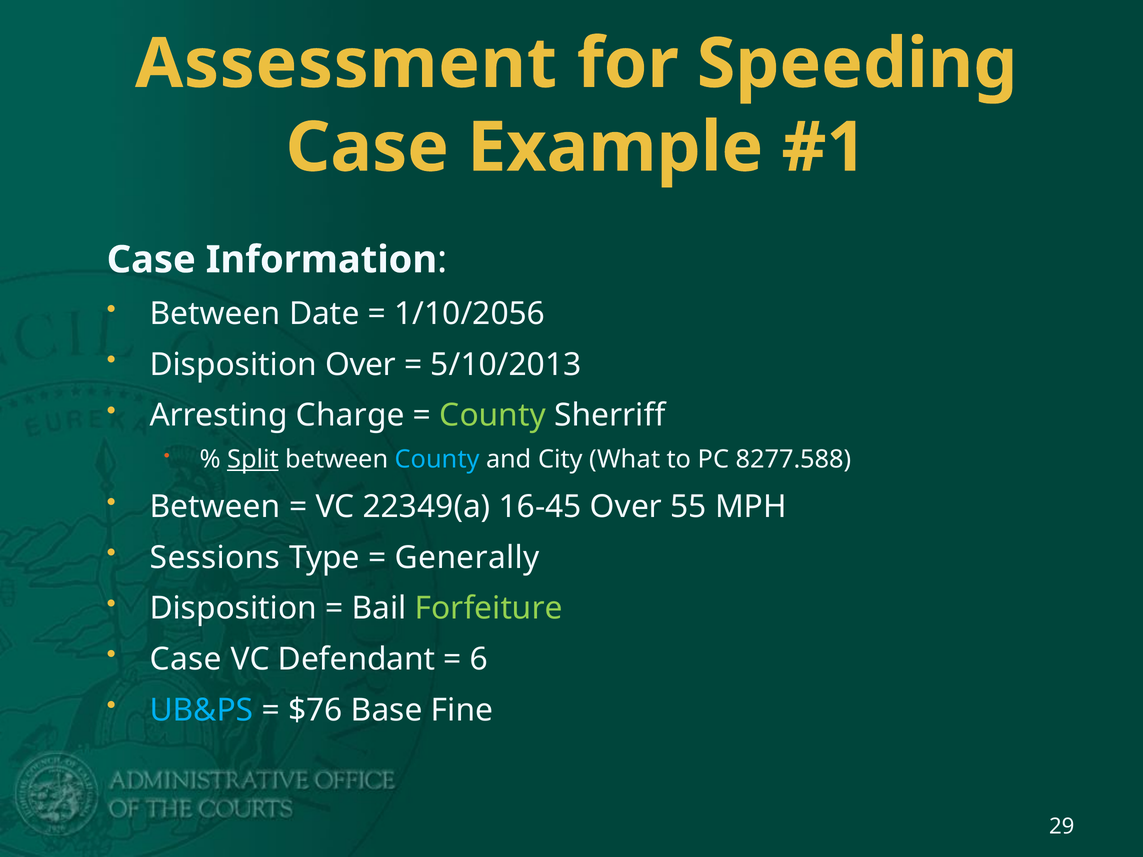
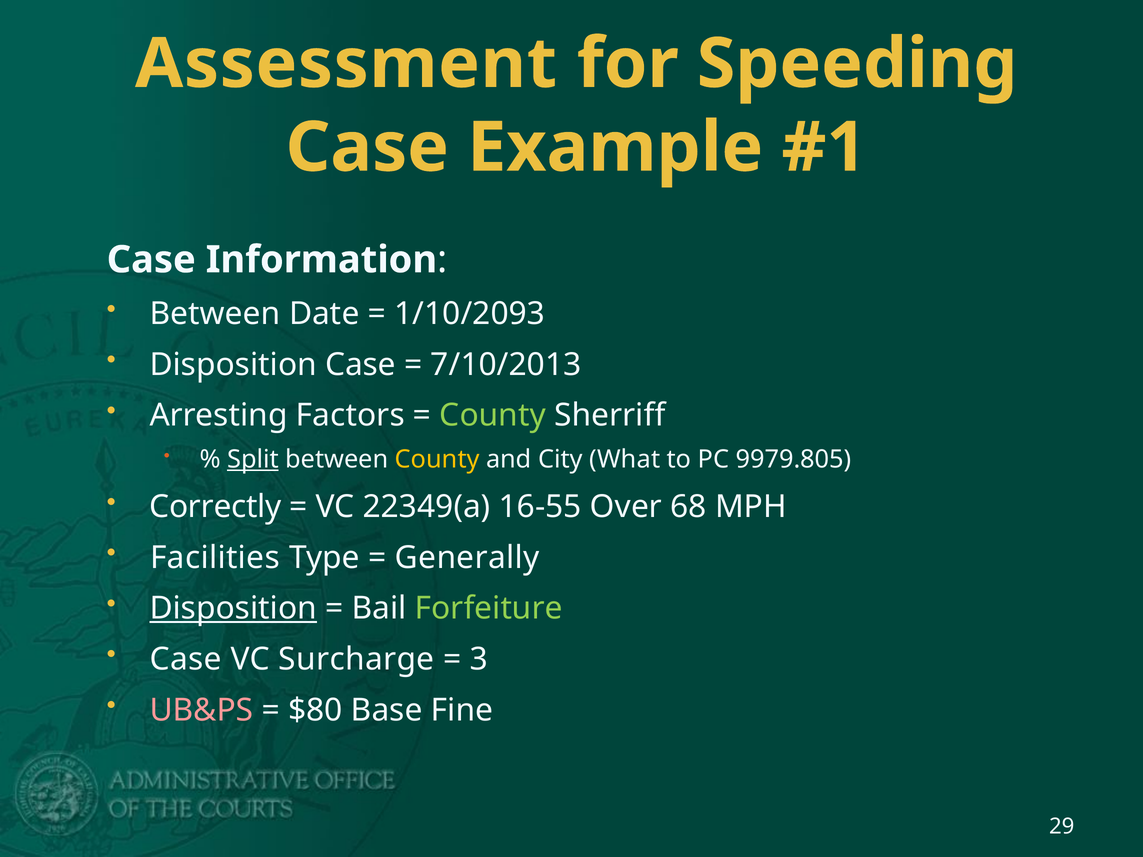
1/10/2056: 1/10/2056 -> 1/10/2093 (470, 314)
Disposition Over: Over -> Case (360, 365)
5/10/2013: 5/10/2013 -> 7/10/2013 (506, 365)
Charge: Charge -> Factors (350, 416)
County colour: light blue -> yellow (437, 460)
8277.588: 8277.588 -> 9979.805 (794, 460)
Between: Between -> Correctly (215, 507)
16-45: 16-45 -> 16-55 (540, 507)
55: 55 -> 68 (688, 507)
Sessions: Sessions -> Facilities (215, 558)
Disposition underline: none -> present (233, 609)
Defendant: Defendant -> Surcharge (356, 659)
6: 6 -> 3 (479, 659)
UB&PS colour: light blue -> pink (201, 710)
$76: $76 -> $80 (315, 710)
